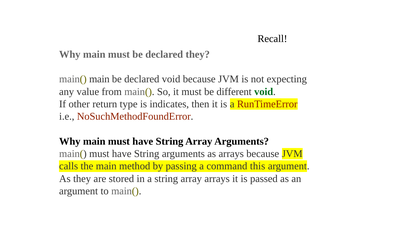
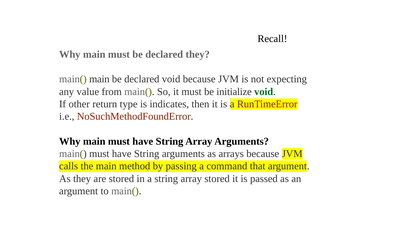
different: different -> initialize (234, 92)
this: this -> that (258, 166)
array arrays: arrays -> stored (217, 179)
